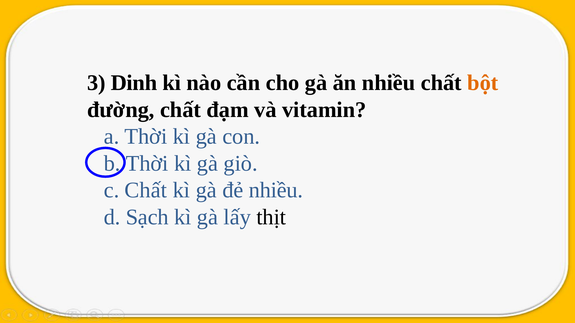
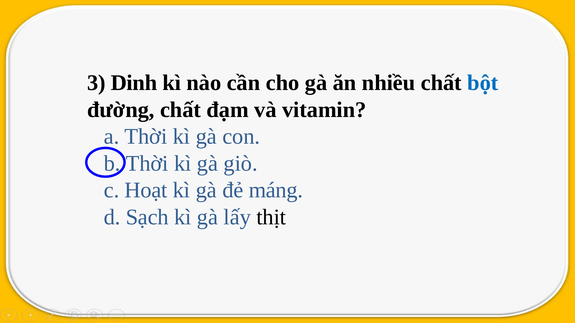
bột colour: orange -> blue (483, 83)
c Chất: Chất -> Hoạt (146, 190)
đẻ nhiều: nhiều -> máng (276, 190)
